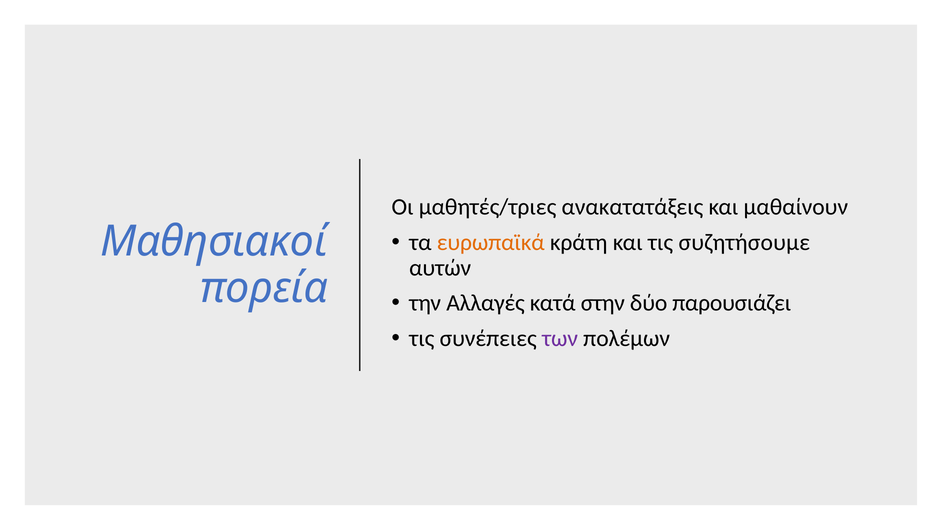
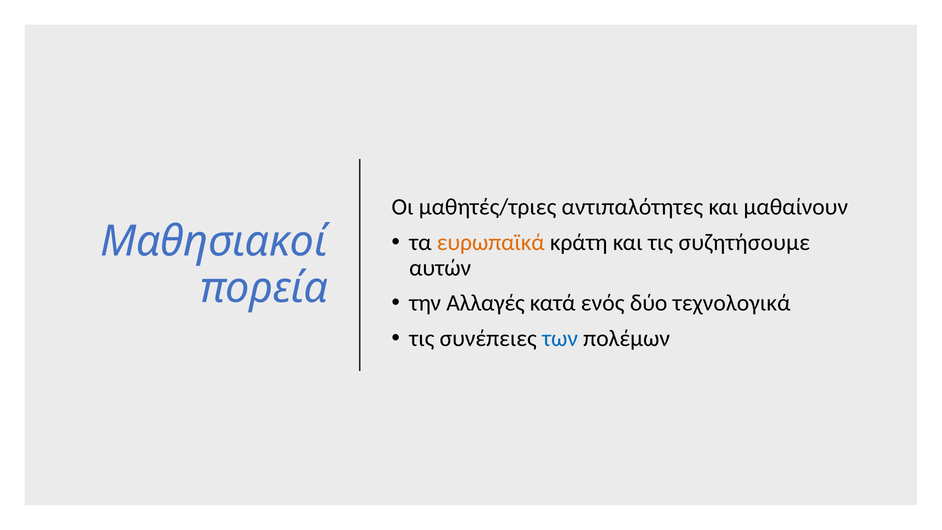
ανακατατάξεις: ανακατατάξεις -> αντιπαλότητες (632, 207)
στην: στην -> ενός (603, 303)
παρουσιάζει: παρουσιάζει -> τεχνολογικά (732, 303)
των colour: purple -> blue (560, 338)
